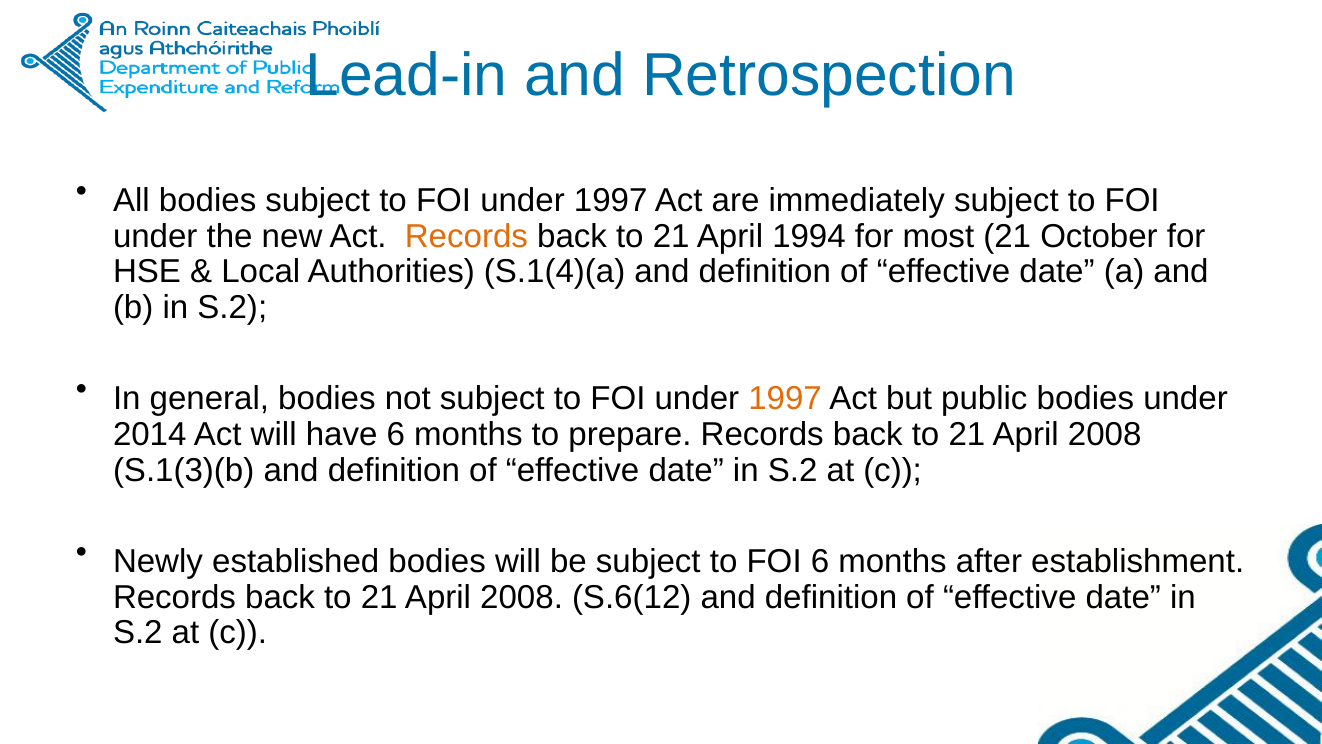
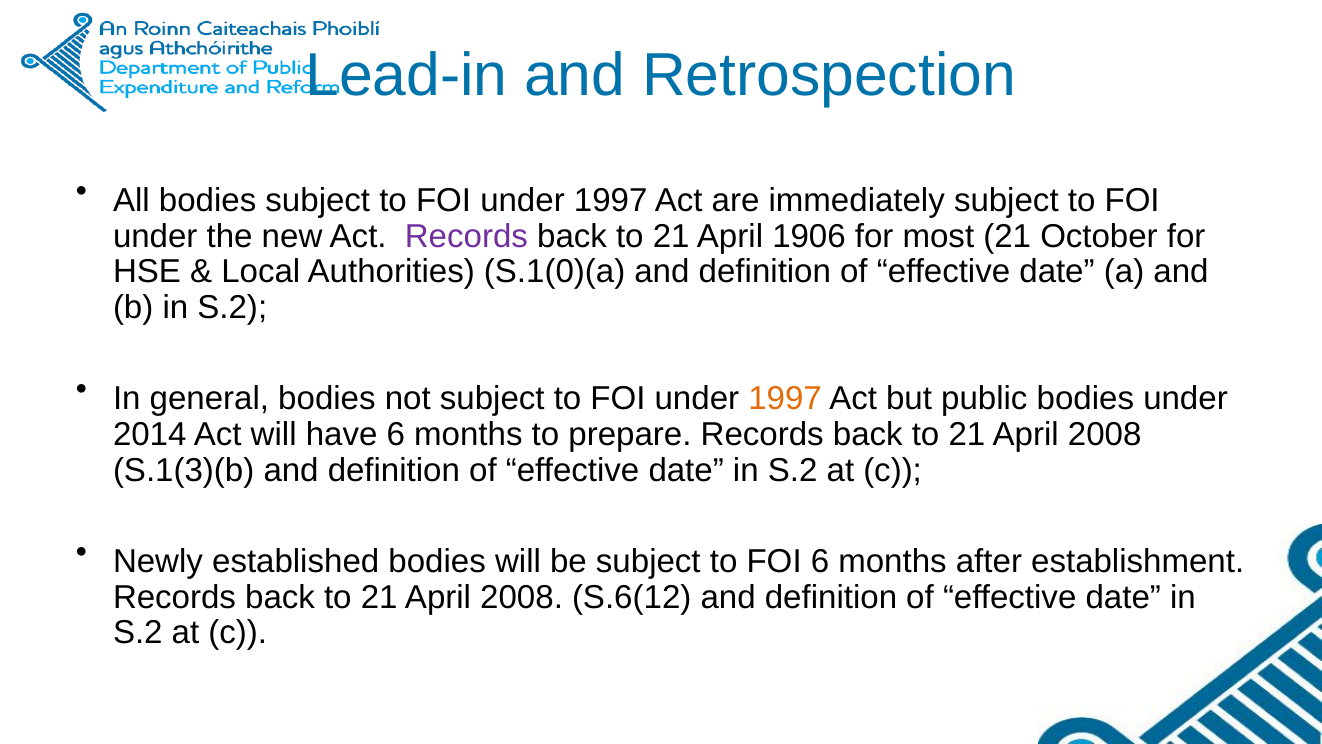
Records colour: orange -> purple (466, 236)
1994: 1994 -> 1906 (809, 236)
S.1(4)(a: S.1(4)(a -> S.1(0)(a (555, 272)
